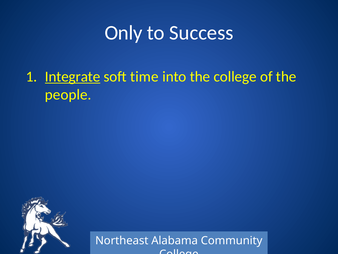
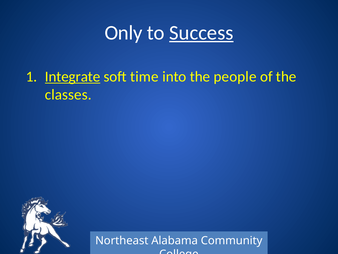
Success underline: none -> present (201, 33)
the college: college -> people (235, 77)
people: people -> classes (68, 95)
